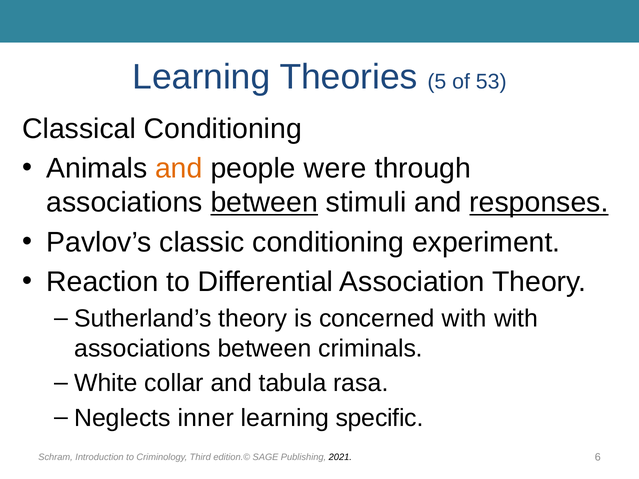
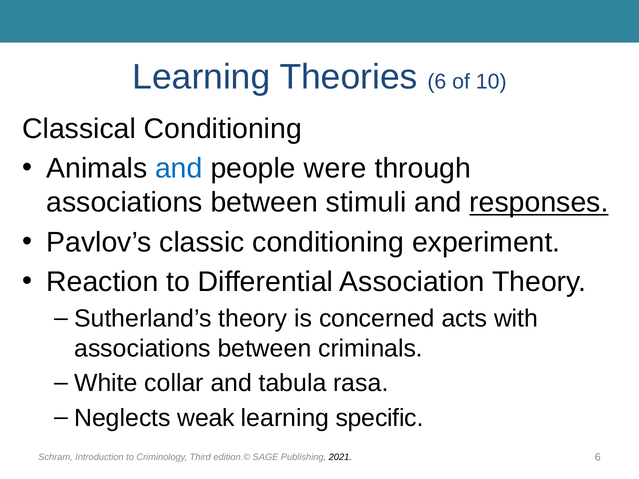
Theories 5: 5 -> 6 (437, 82)
53: 53 -> 10 (491, 82)
and colour: orange -> blue (179, 169)
between underline: present -> none (264, 203)
concerned with: with -> acts (464, 319)
inner: inner -> weak (206, 418)
